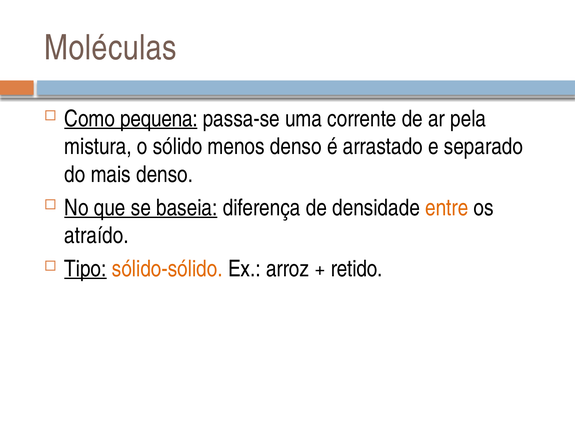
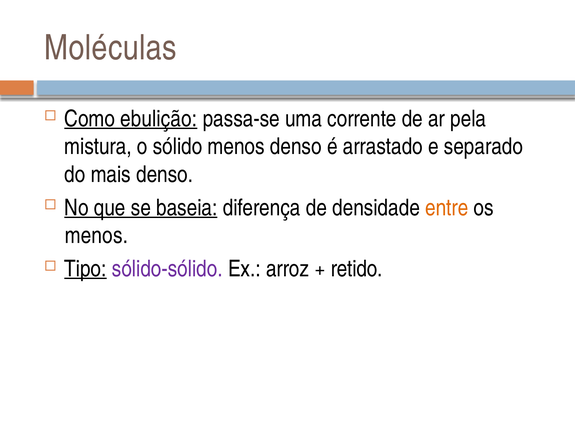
pequena: pequena -> ebulição (159, 119)
atraído: atraído -> menos (96, 236)
sólido-sólido colour: orange -> purple (167, 269)
